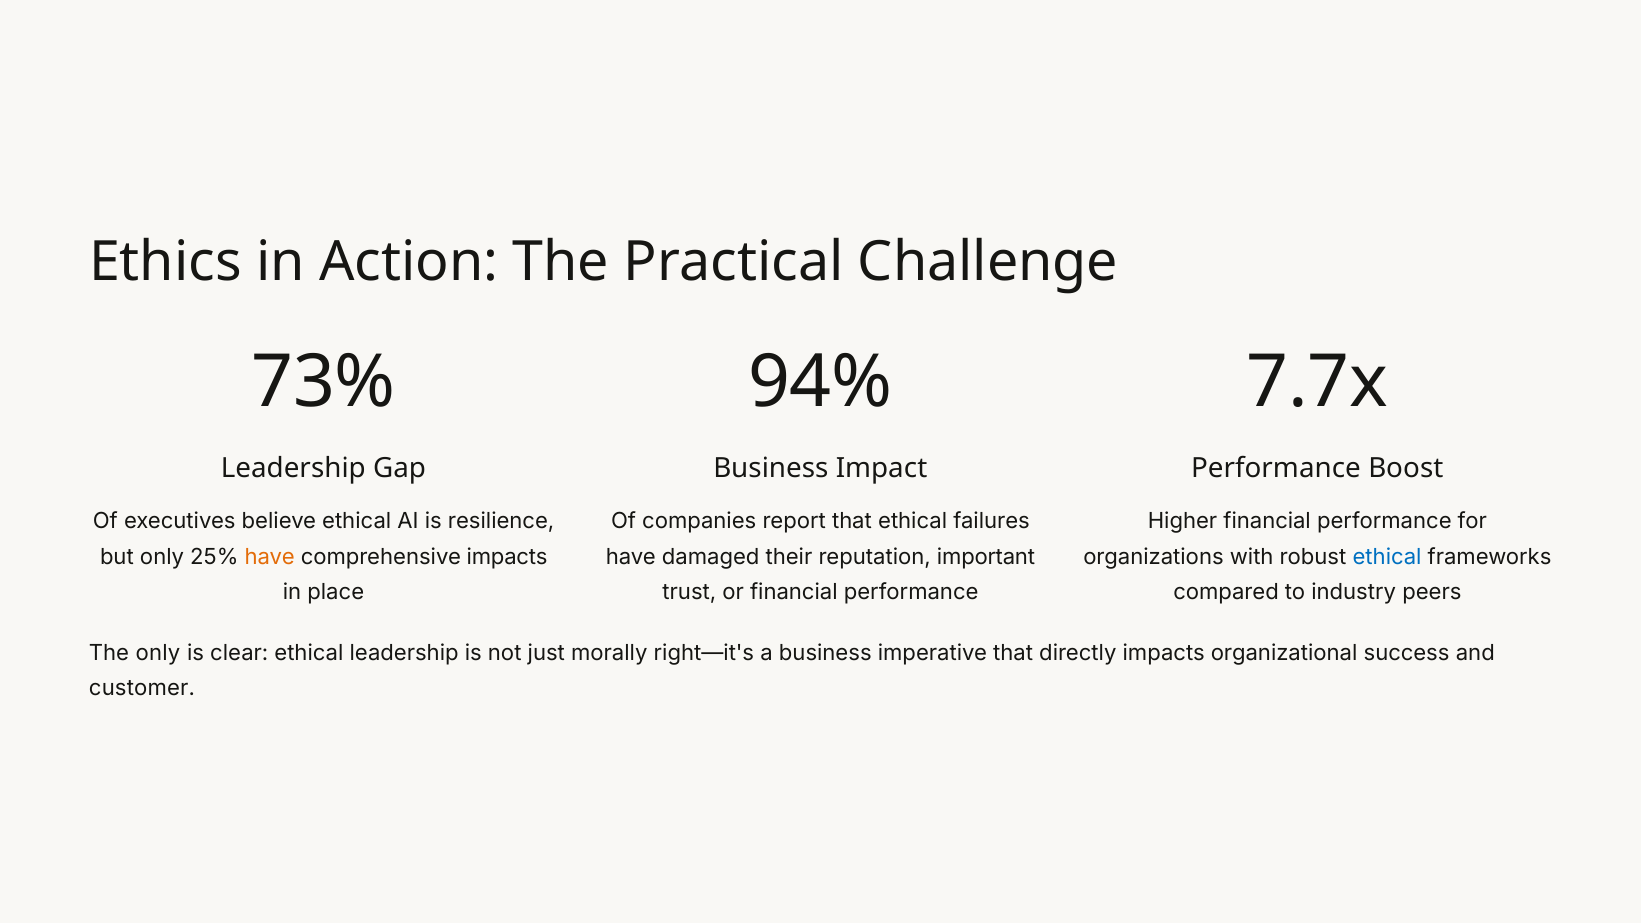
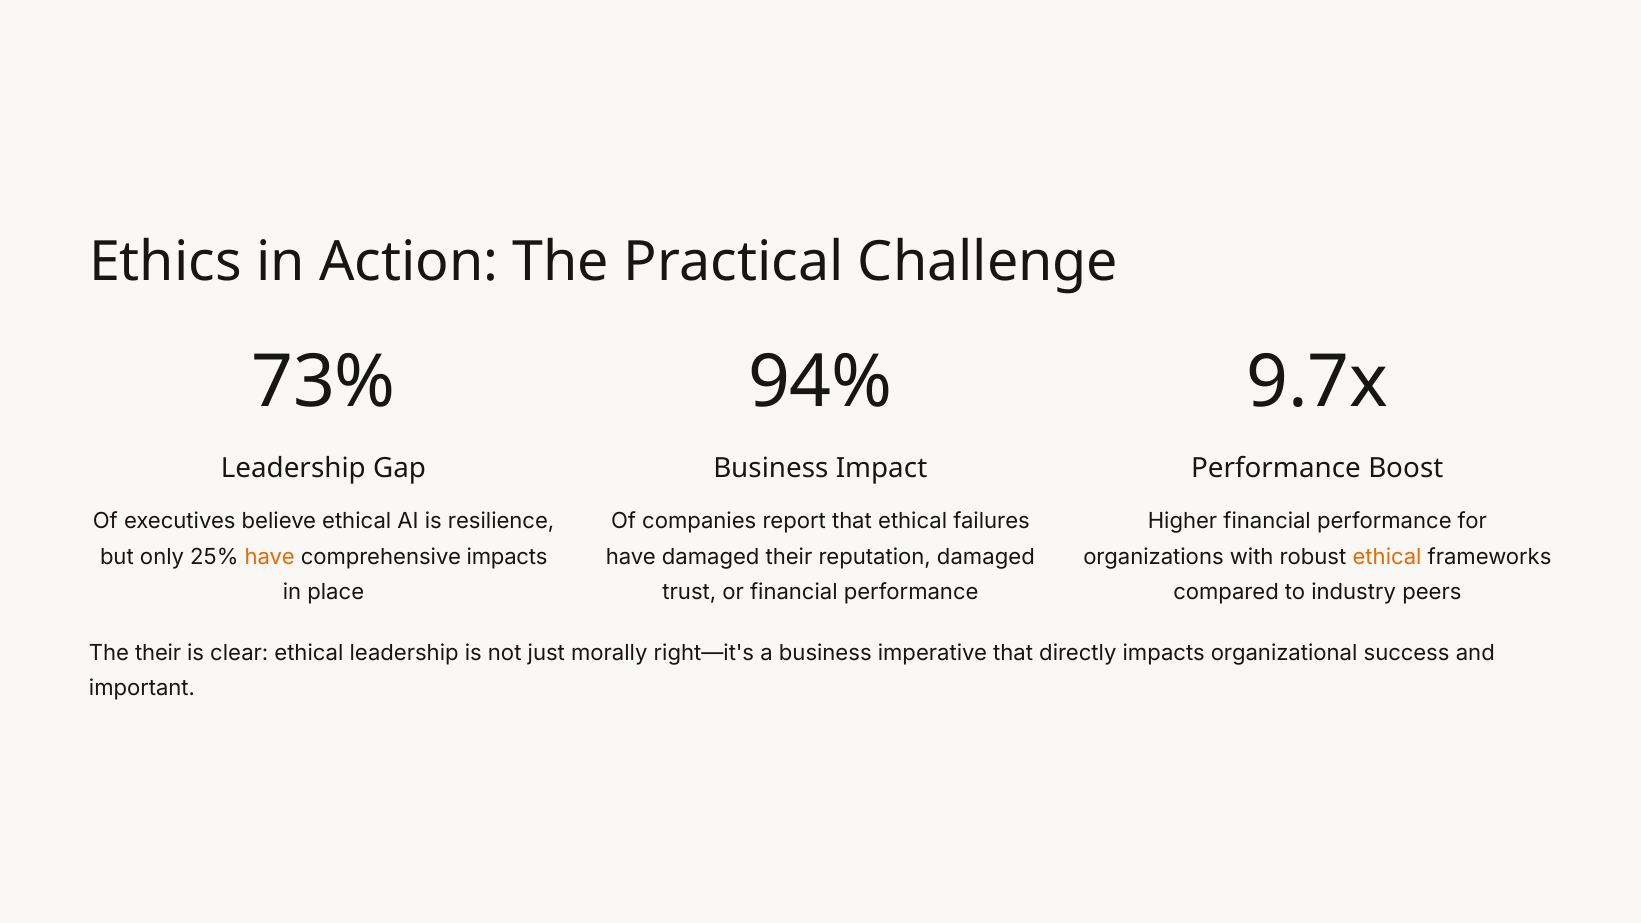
7.7x: 7.7x -> 9.7x (1317, 382)
reputation important: important -> damaged (986, 557)
ethical colour: blue -> orange (1387, 557)
The only: only -> their (158, 653)
customer: customer -> important (142, 689)
